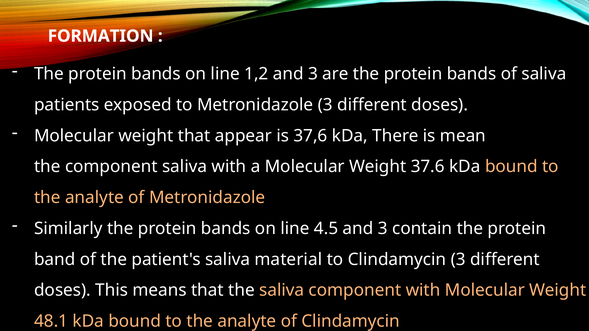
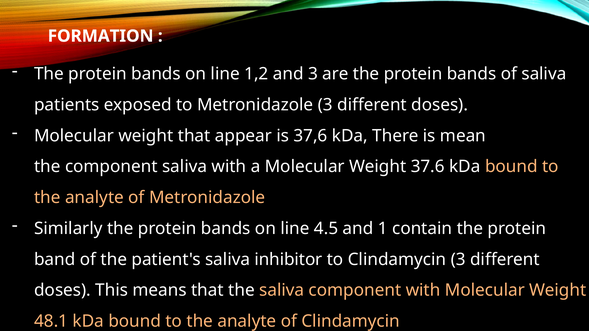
4.5 and 3: 3 -> 1 (383, 229)
material: material -> inhibitor (288, 260)
